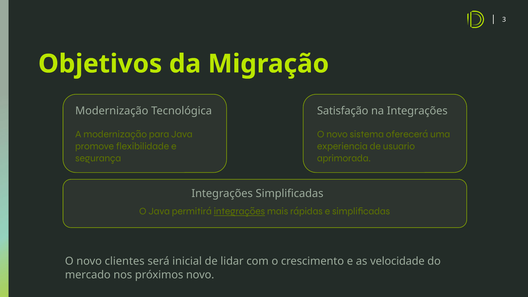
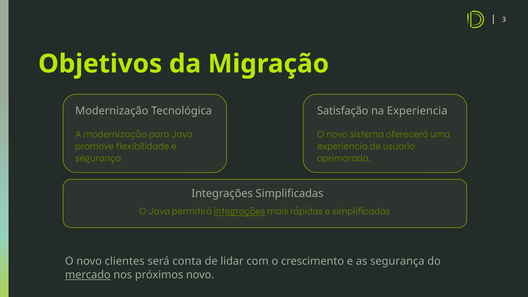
na Integrações: Integrações -> Experiencia (417, 111)
inicial: inicial -> conta (187, 261)
as velocidade: velocidade -> segurança (397, 261)
mercado underline: none -> present (88, 275)
